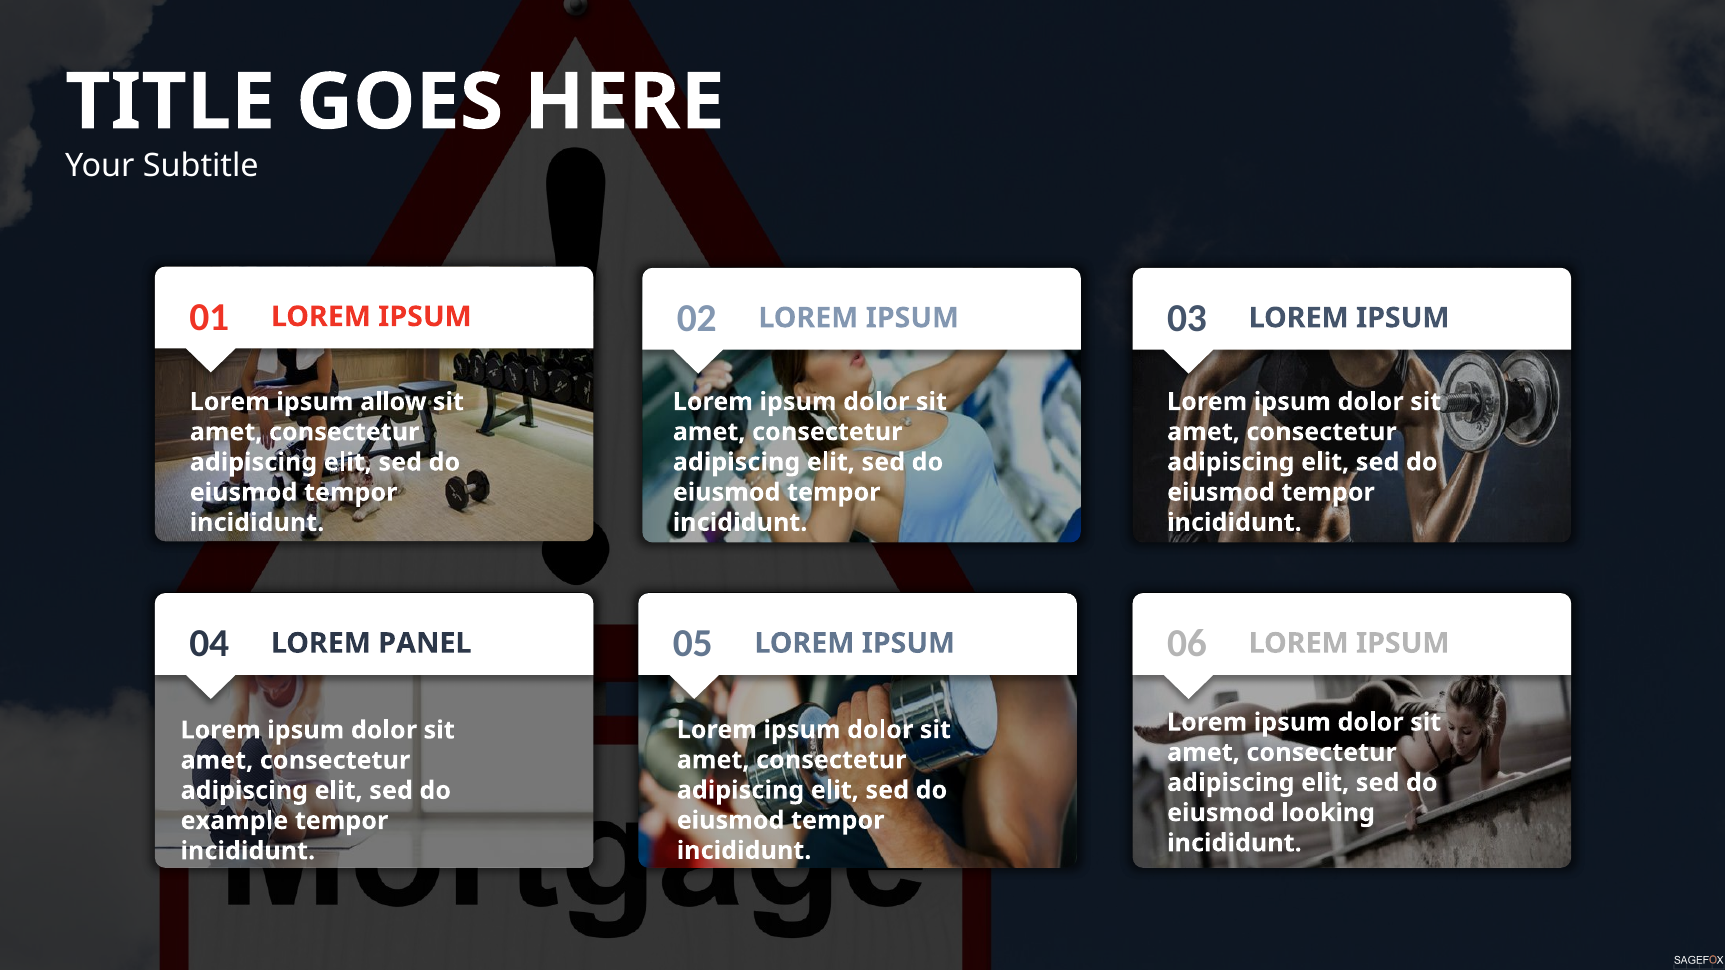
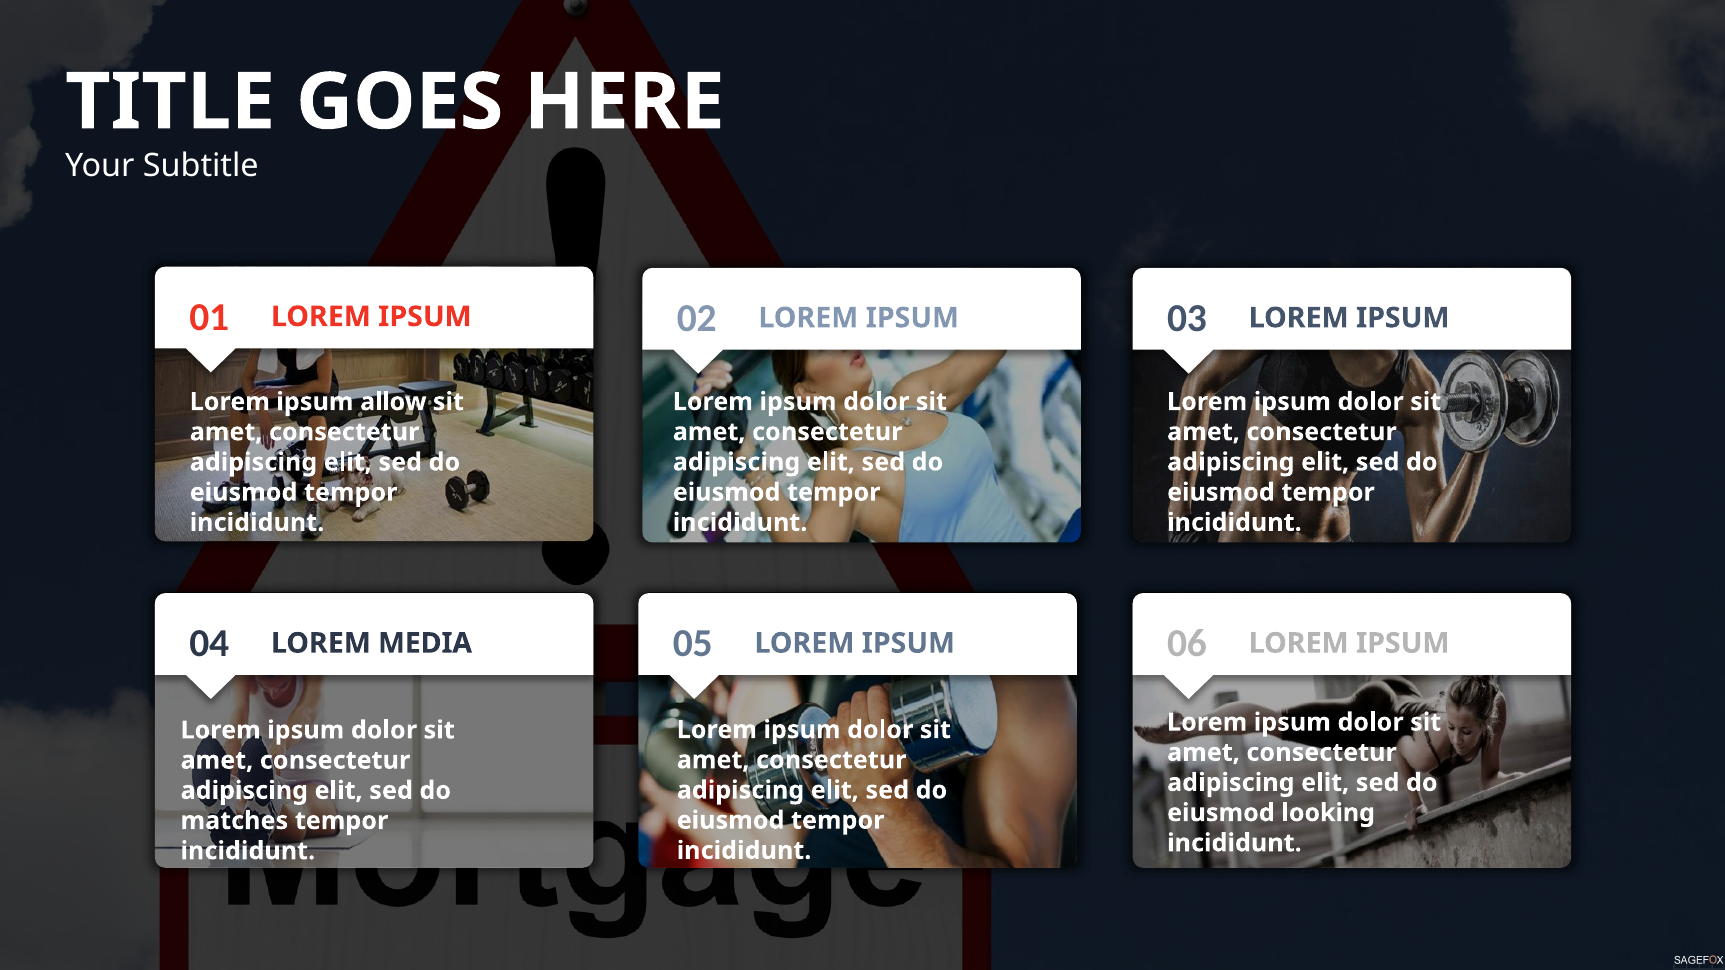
PANEL: PANEL -> MEDIA (425, 643)
example: example -> matches (234, 821)
